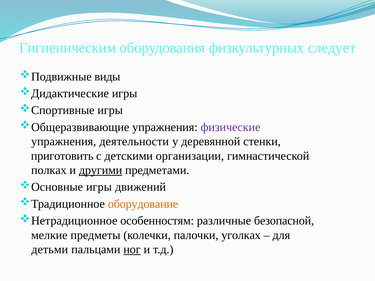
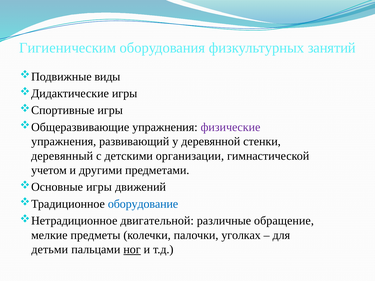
следует: следует -> занятий (332, 48)
деятельности: деятельности -> развивающий (134, 142)
приготовить: приготовить -> деревянный (62, 156)
полках: полках -> учетом (49, 170)
другими underline: present -> none (101, 170)
оборудование colour: orange -> blue (143, 204)
особенностям: особенностям -> двигательной (157, 221)
безопасной: безопасной -> обращение (284, 221)
